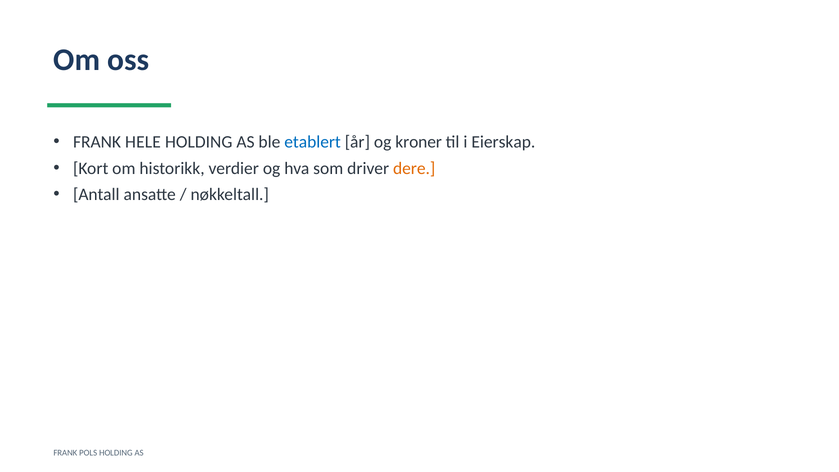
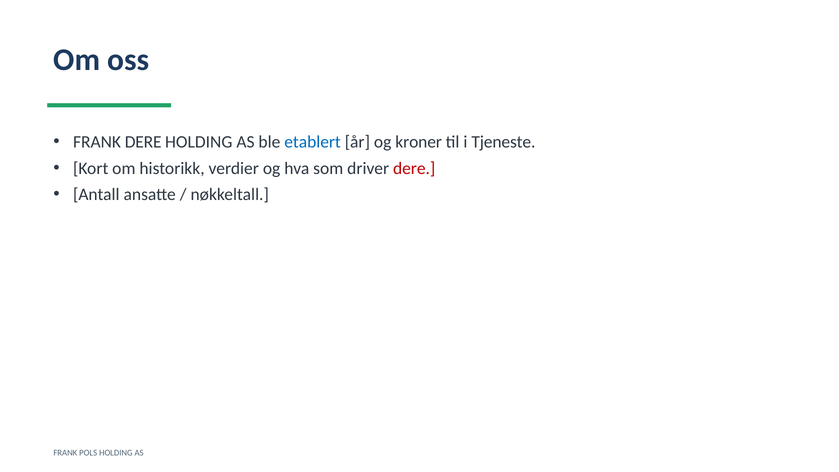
FRANK HELE: HELE -> DERE (143, 142)
Eierskap: Eierskap -> Tjeneste (503, 142)
dere colour: orange -> red (414, 168)
